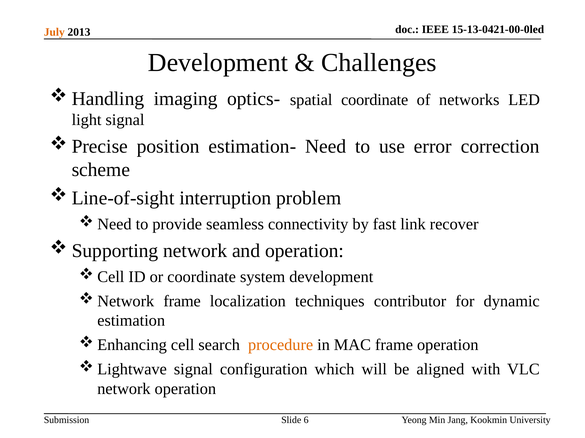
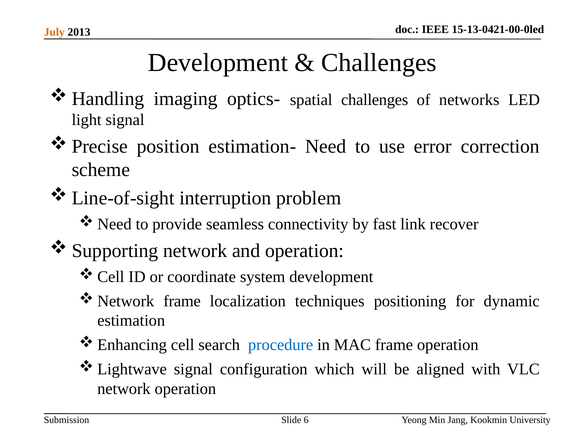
spatial coordinate: coordinate -> challenges (375, 100)
contributor: contributor -> positioning (410, 302)
procedure colour: orange -> blue (281, 345)
